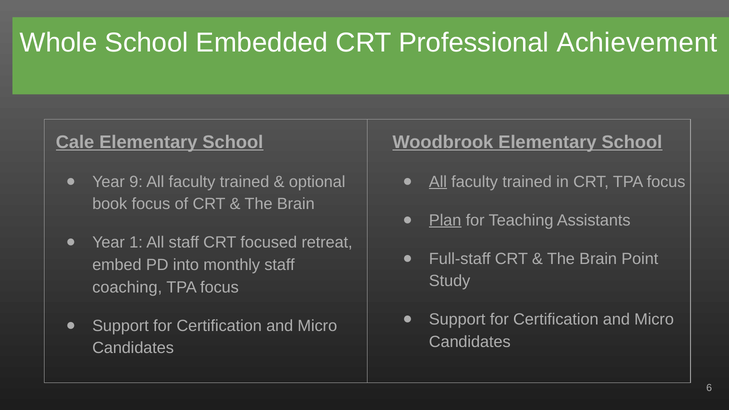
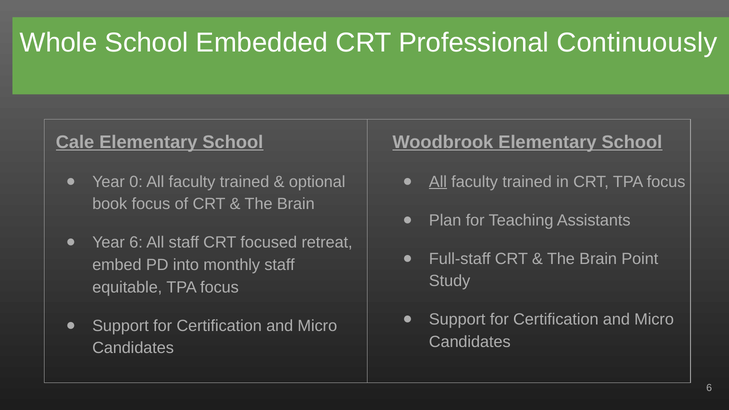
Achievement: Achievement -> Continuously (637, 43)
9: 9 -> 0 (136, 182)
Plan underline: present -> none (445, 220)
Year 1: 1 -> 6 (136, 243)
coaching: coaching -> equitable (127, 287)
